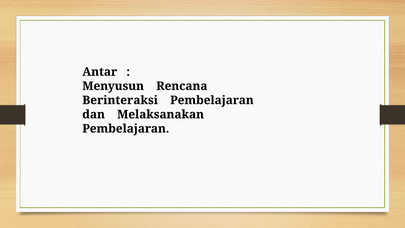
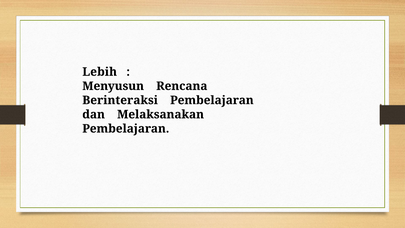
Antar: Antar -> Lebih (100, 72)
